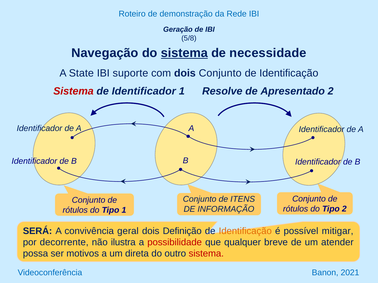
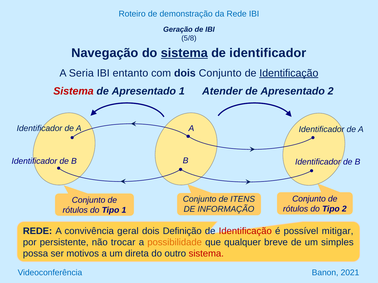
de necessidade: necessidade -> identificador (268, 53)
State: State -> Seria (81, 73)
suporte: suporte -> entanto (130, 73)
Identificação underline: none -> present (289, 73)
Identificador: Identificador -> Apresentado (144, 91)
Resolve: Resolve -> Atender (222, 91)
SERÁ: SERÁ -> REDE (38, 231)
Identificação colour: orange -> red (245, 231)
decorrente: decorrente -> persistente (64, 243)
ilustra: ilustra -> trocar (123, 243)
possibilidade colour: red -> orange (175, 243)
atender: atender -> simples (337, 243)
